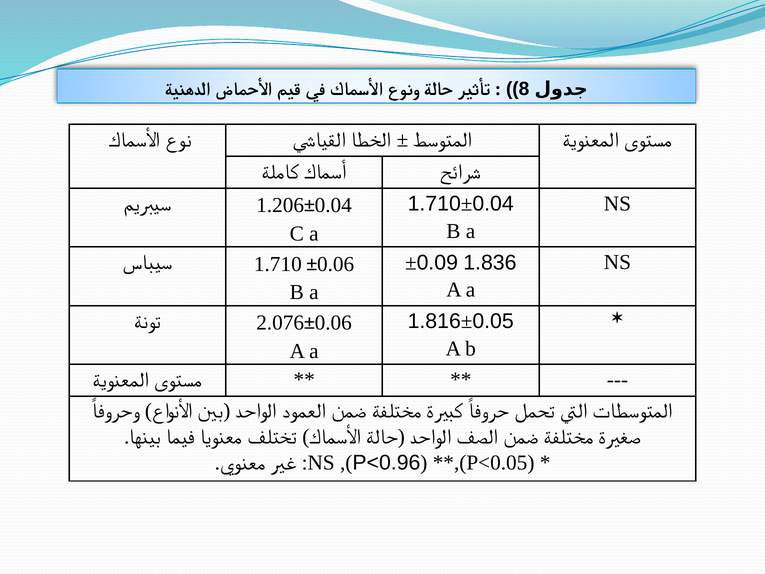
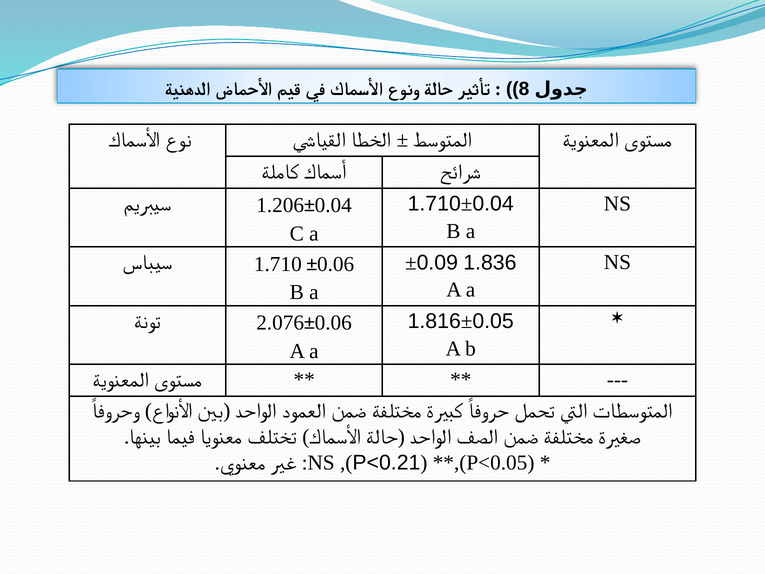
P<0.96: P<0.96 -> P<0.21 (386, 463)
